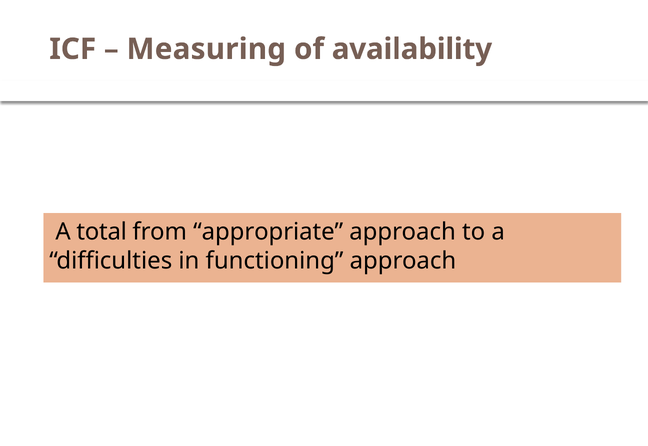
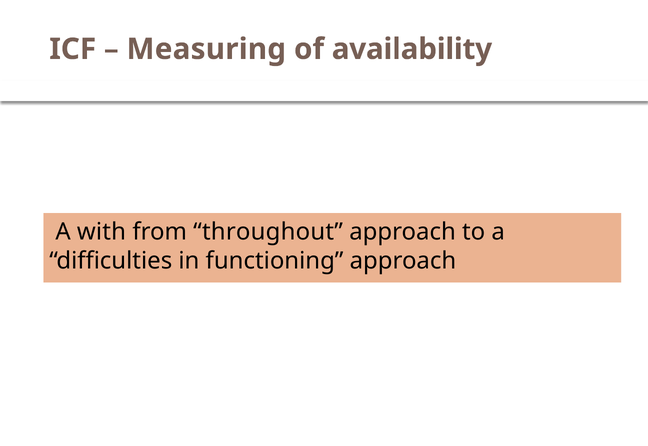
total: total -> with (101, 232)
appropriate: appropriate -> throughout (268, 232)
